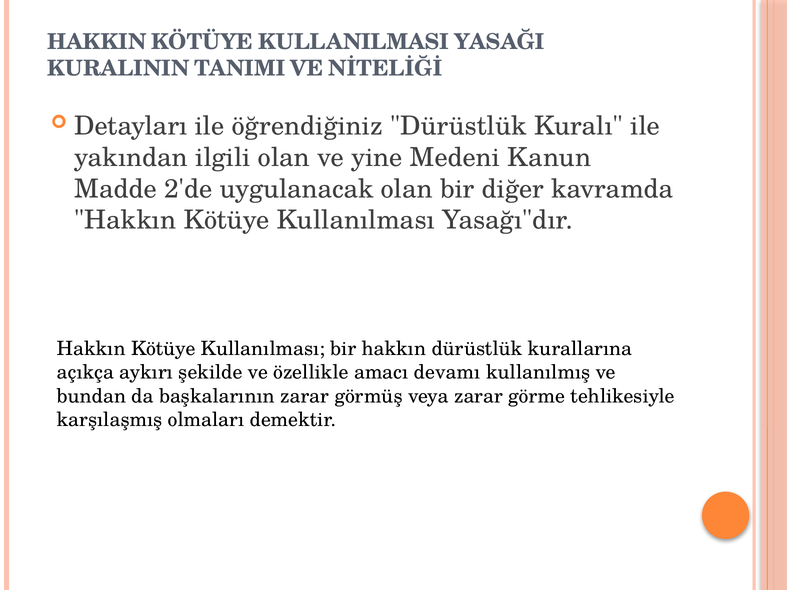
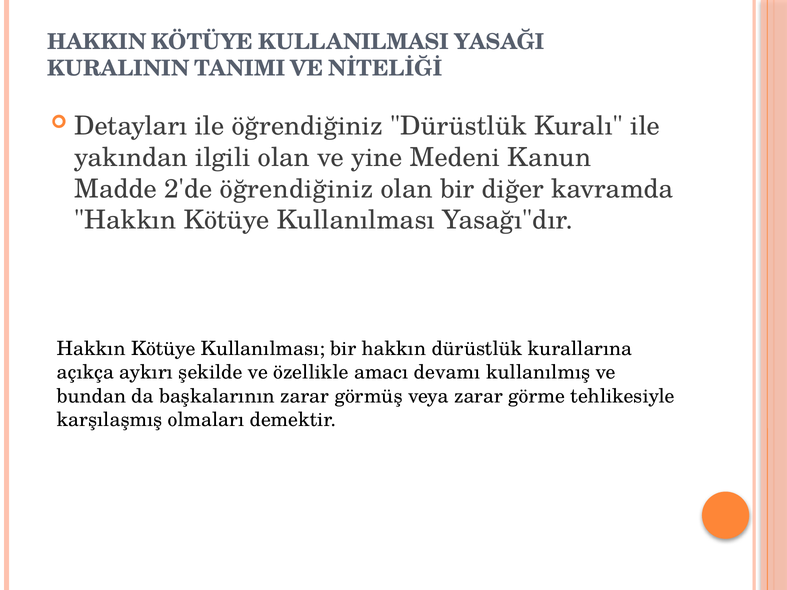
2'de uygulanacak: uygulanacak -> öğrendiğiniz (296, 189)
